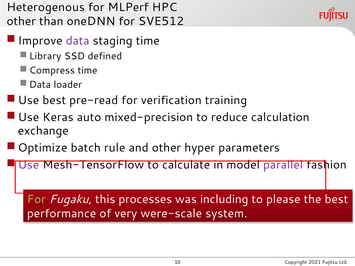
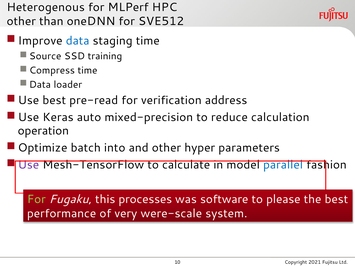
data colour: purple -> blue (78, 41)
Library: Library -> Source (45, 56)
defined: defined -> training (105, 56)
training: training -> address (226, 100)
exchange: exchange -> operation (43, 131)
rule: rule -> into (115, 148)
parallel colour: purple -> blue (283, 165)
including: including -> software (224, 200)
